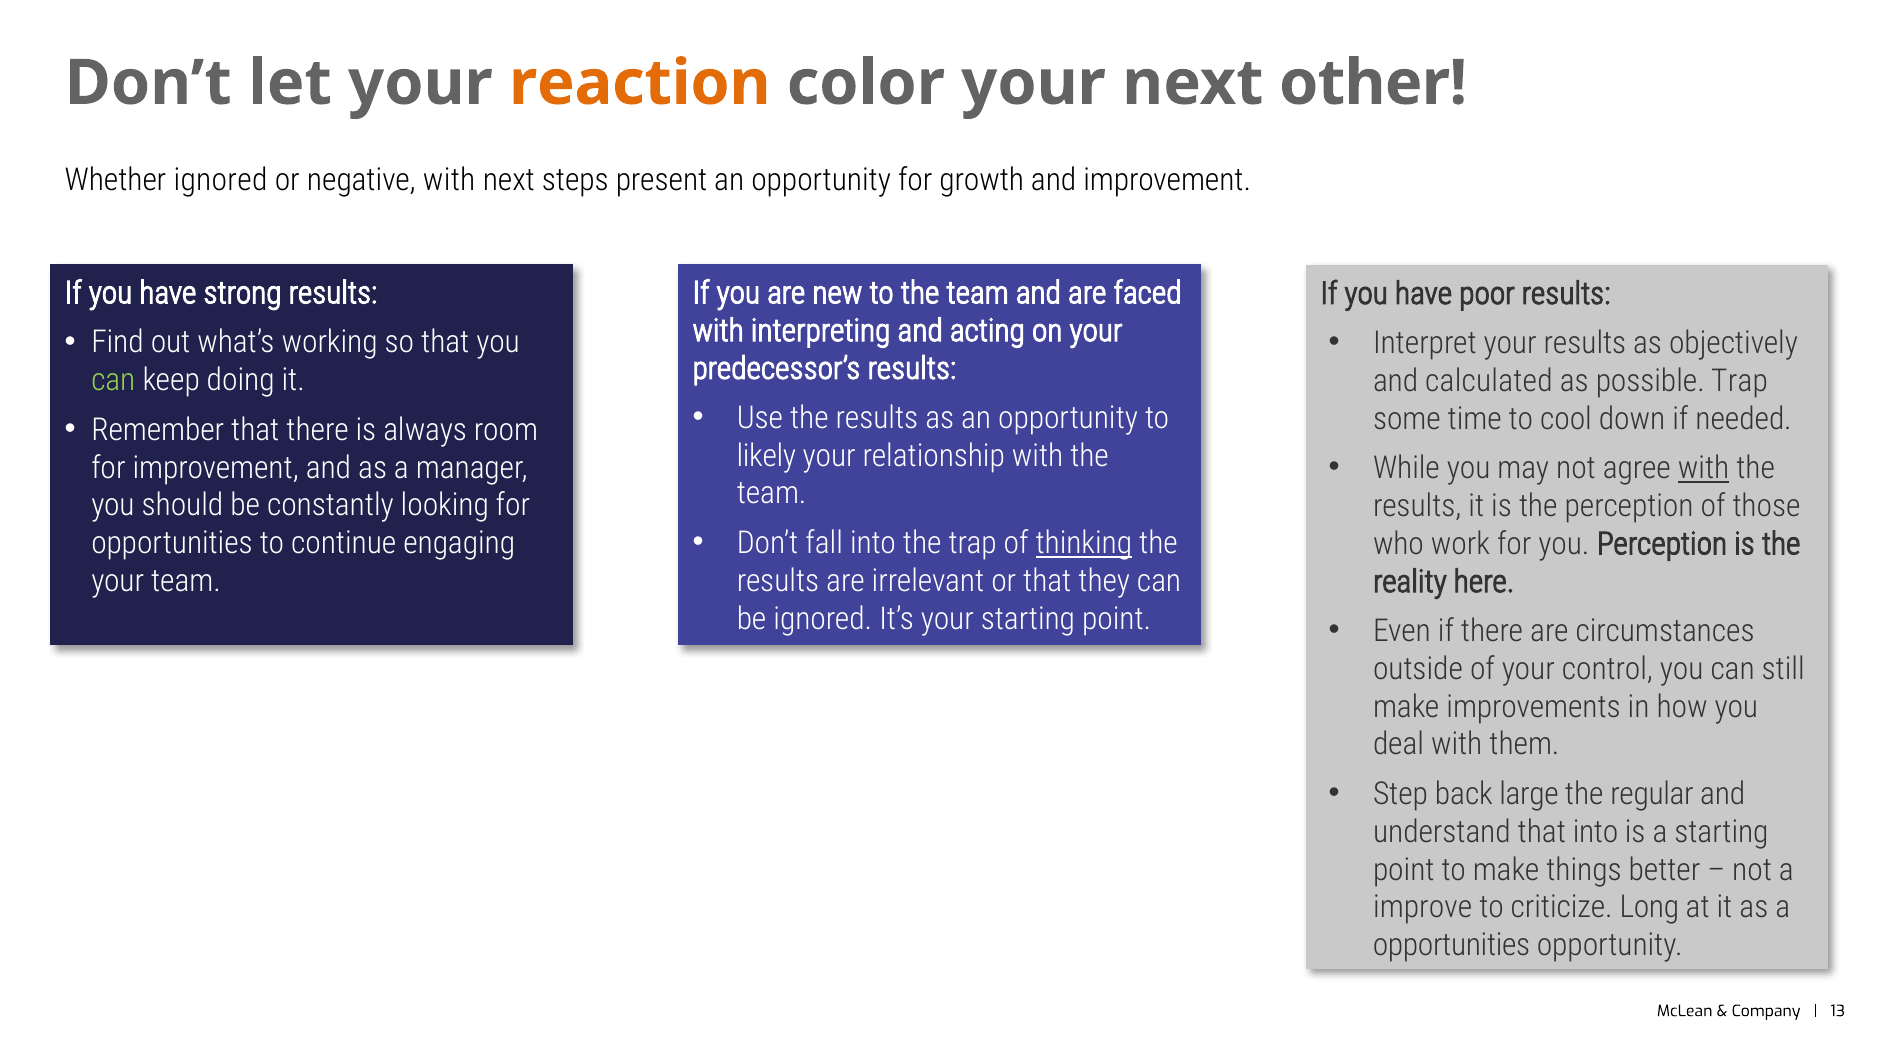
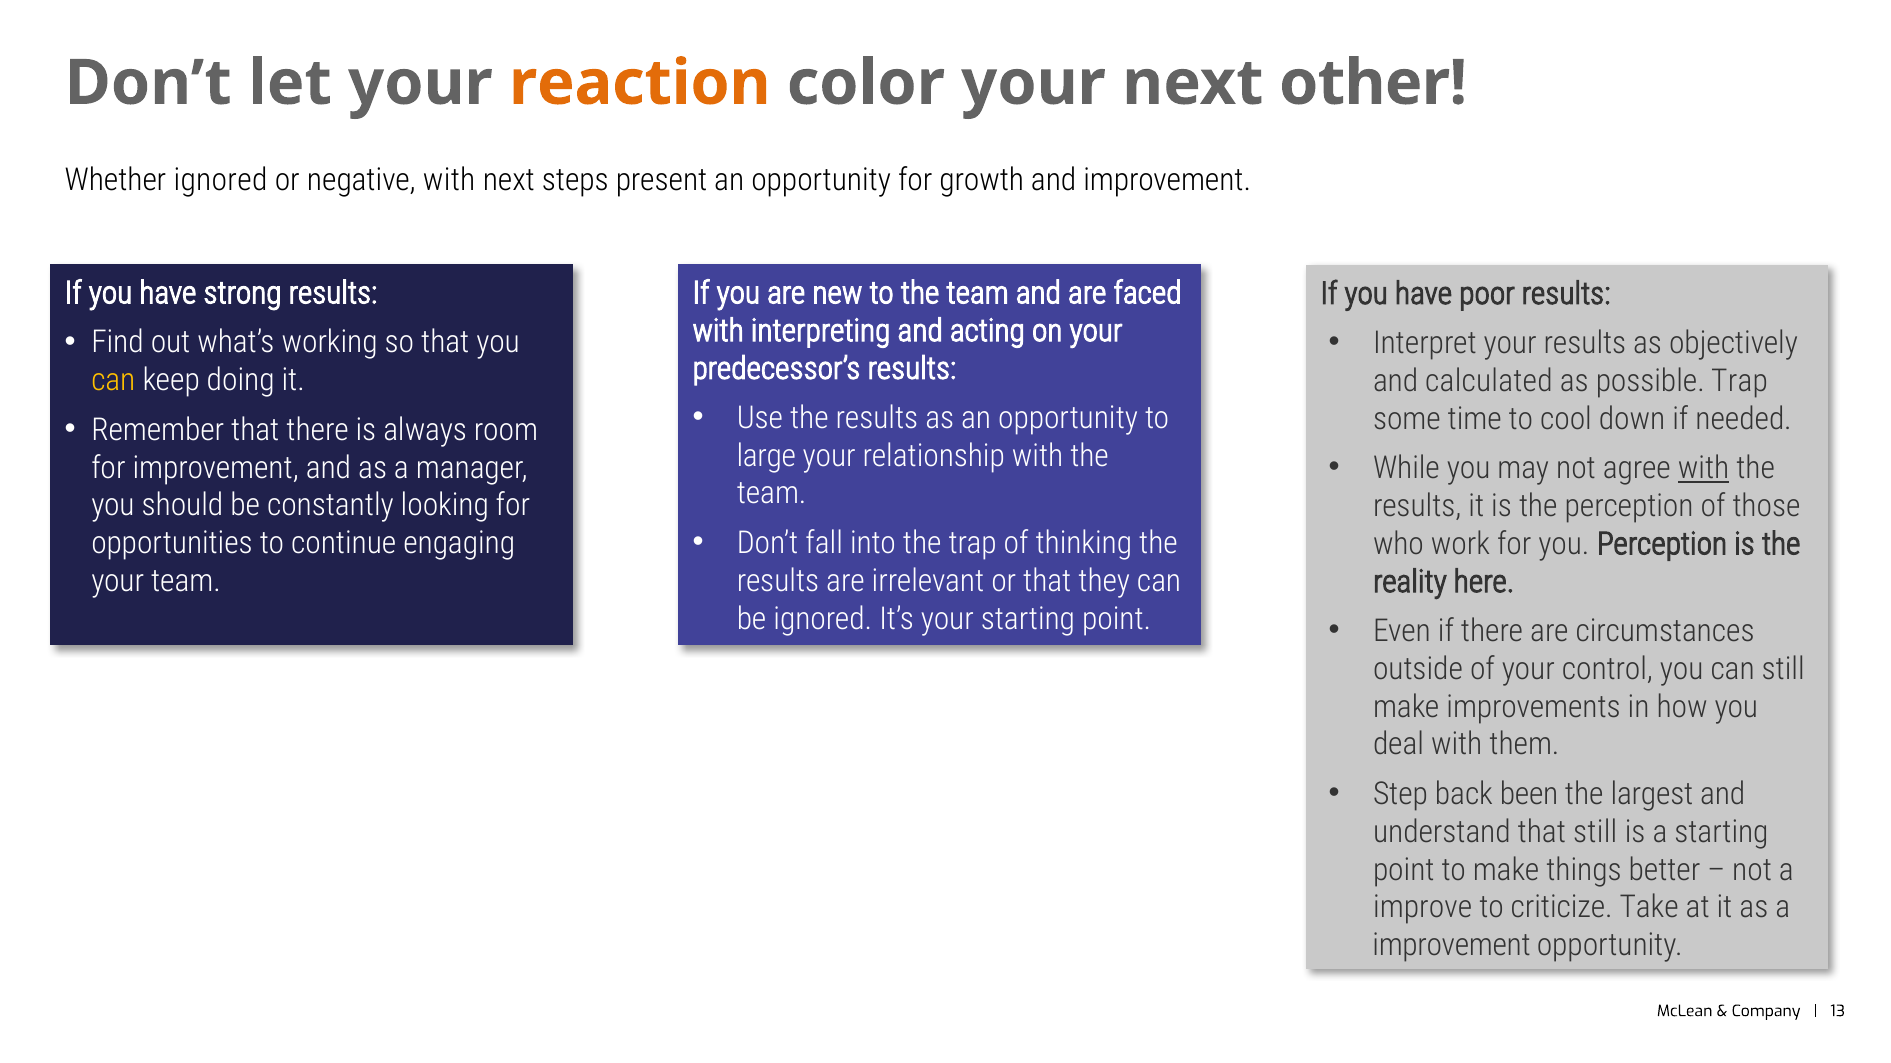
can colour: light green -> yellow (113, 380)
likely: likely -> large (766, 456)
thinking underline: present -> none (1084, 543)
large: large -> been (1529, 795)
regular: regular -> largest (1652, 795)
that into: into -> still (1595, 832)
Long: Long -> Take (1649, 908)
opportunities: opportunities -> improvement (1452, 946)
